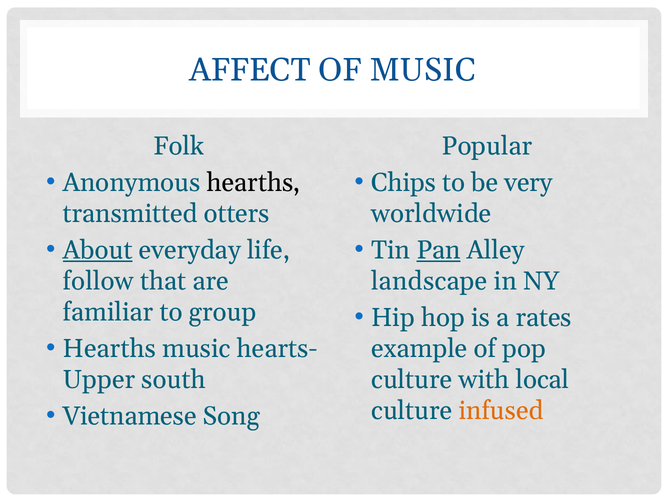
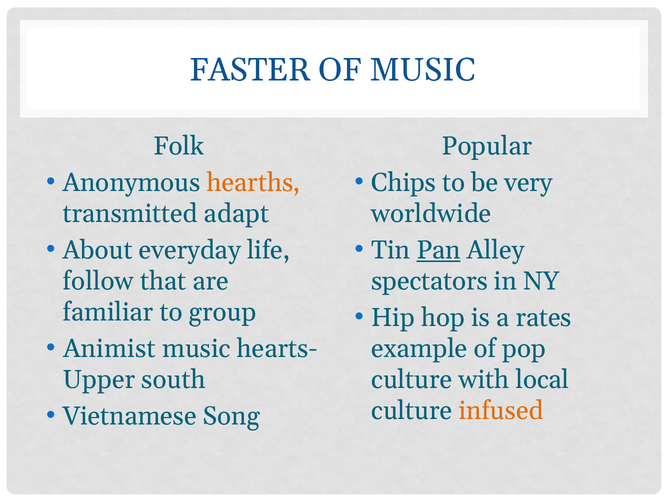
AFFECT: AFFECT -> FASTER (250, 70)
hearths colour: black -> orange (254, 183)
otters: otters -> adapt (237, 214)
About underline: present -> none (98, 250)
landscape: landscape -> spectators (430, 281)
Hearths: Hearths -> Animist (109, 349)
